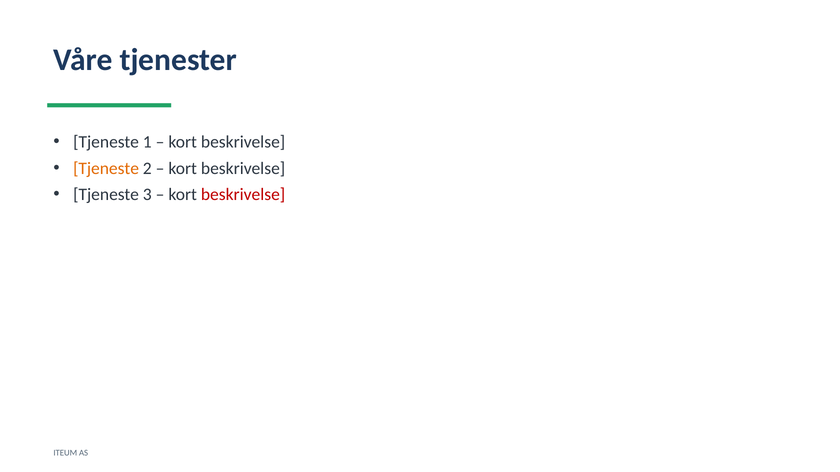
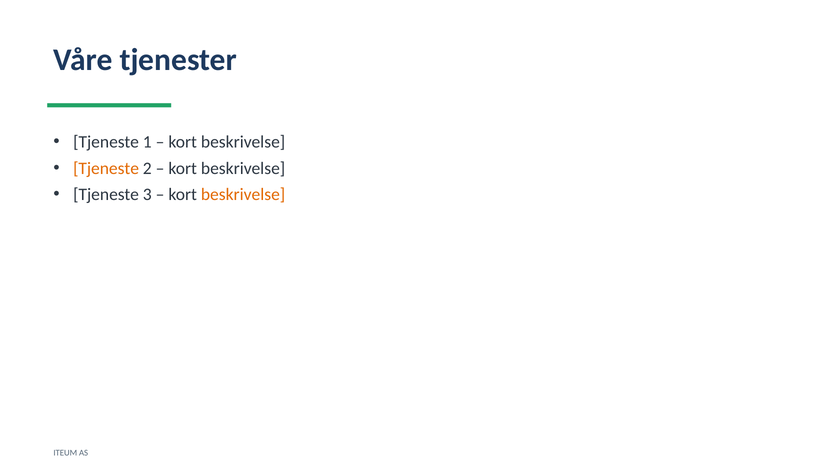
beskrivelse colour: red -> orange (243, 195)
